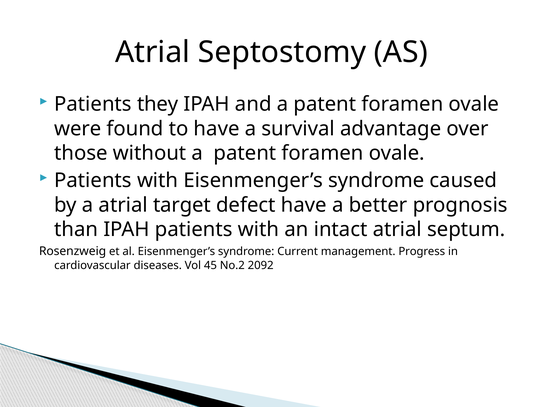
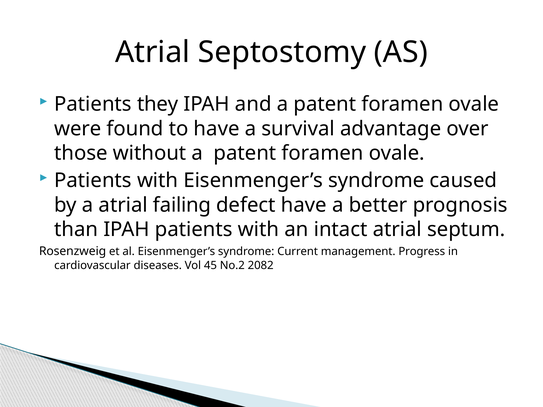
target: target -> failing (182, 205)
2092: 2092 -> 2082 (261, 265)
